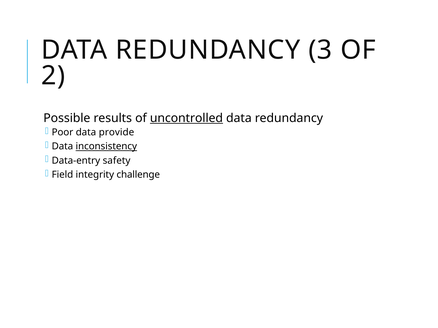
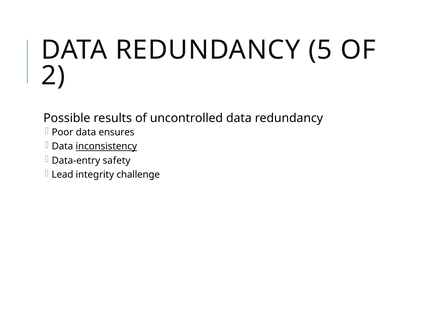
3: 3 -> 5 (320, 50)
uncontrolled underline: present -> none (186, 118)
provide: provide -> ensures (117, 132)
Field: Field -> Lead (62, 175)
